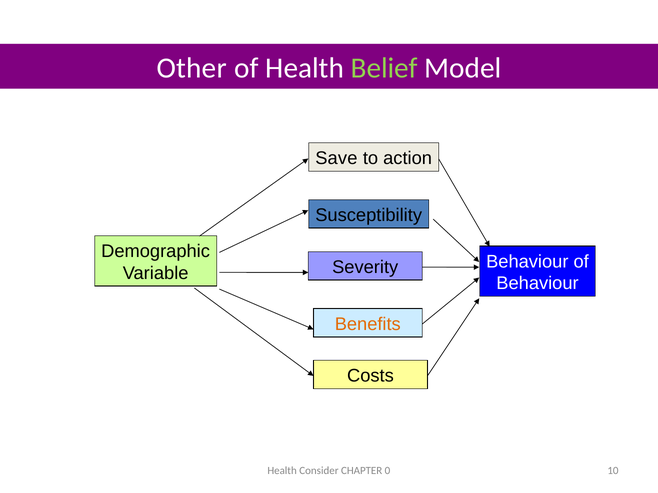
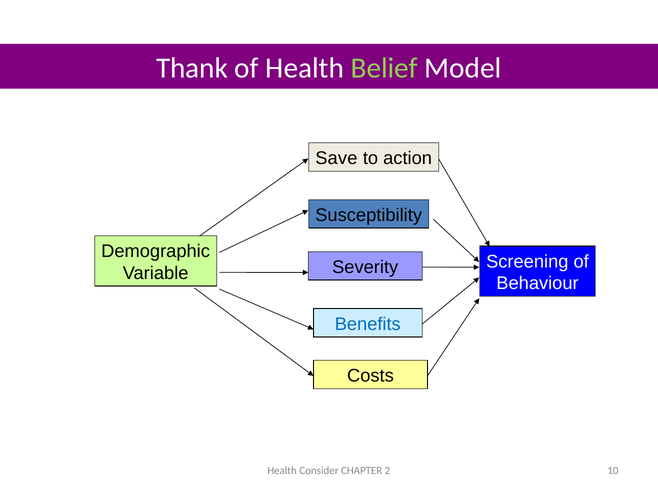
Other: Other -> Thank (192, 68)
Behaviour: Behaviour -> Screening (527, 262)
Benefits colour: orange -> blue (368, 324)
0: 0 -> 2 (387, 471)
